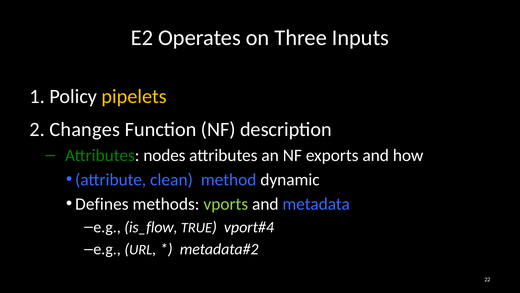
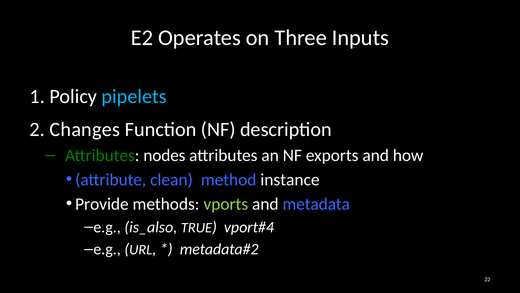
pipelets colour: yellow -> light blue (134, 96)
dynamic: dynamic -> instance (290, 179)
Defines: Defines -> Provide (102, 204)
is_flow: is_flow -> is_also (151, 227)
